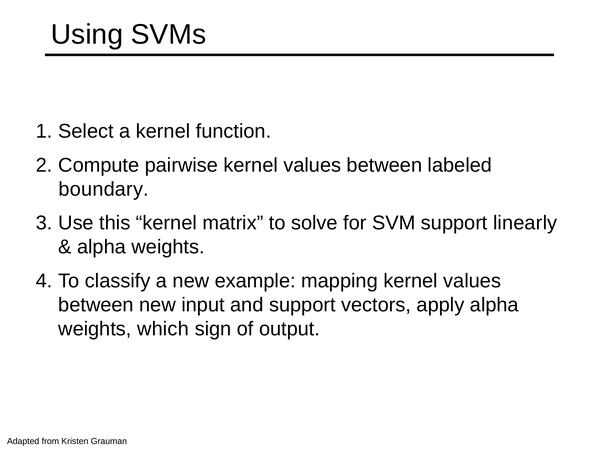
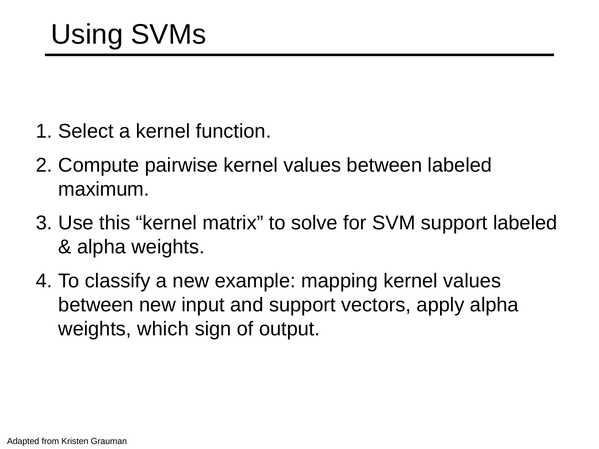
boundary: boundary -> maximum (104, 189)
support linearly: linearly -> labeled (525, 223)
